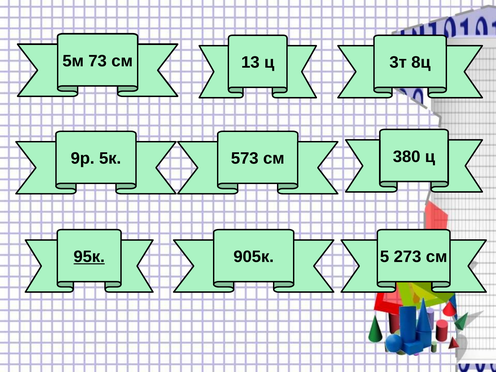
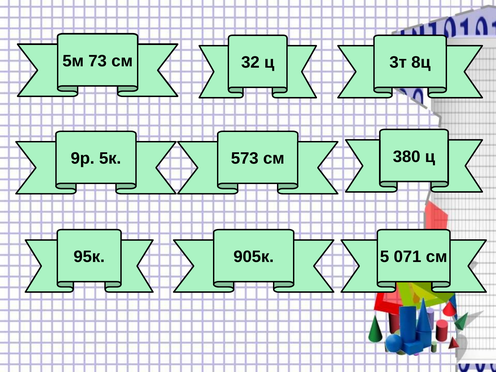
13: 13 -> 32 (250, 62)
95к underline: present -> none (89, 257)
273: 273 -> 071 (407, 257)
